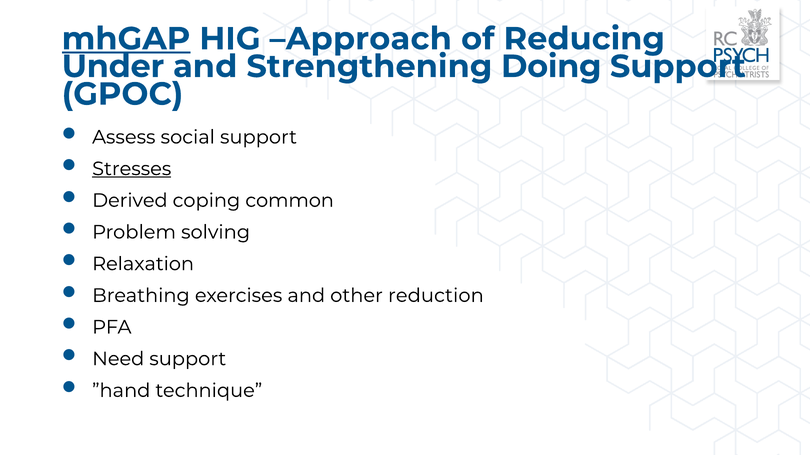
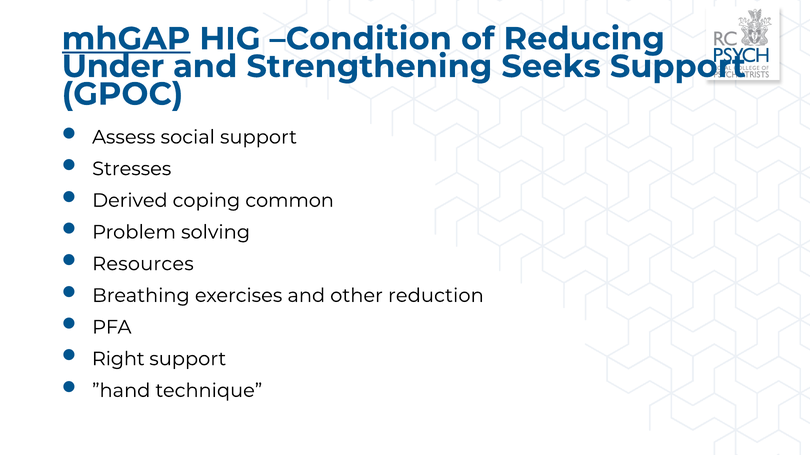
Approach: Approach -> Condition (361, 39)
Doing: Doing -> Seeks (551, 67)
Stresses underline: present -> none (132, 169)
Relaxation: Relaxation -> Resources (143, 264)
Need: Need -> Right (118, 359)
